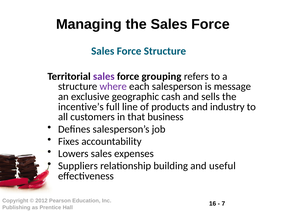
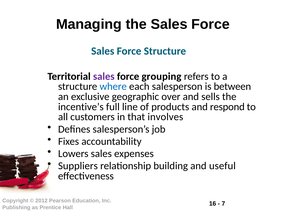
where colour: purple -> blue (113, 87)
message: message -> between (232, 87)
cash: cash -> over (171, 97)
industry: industry -> respond (227, 107)
business: business -> involves (165, 117)
